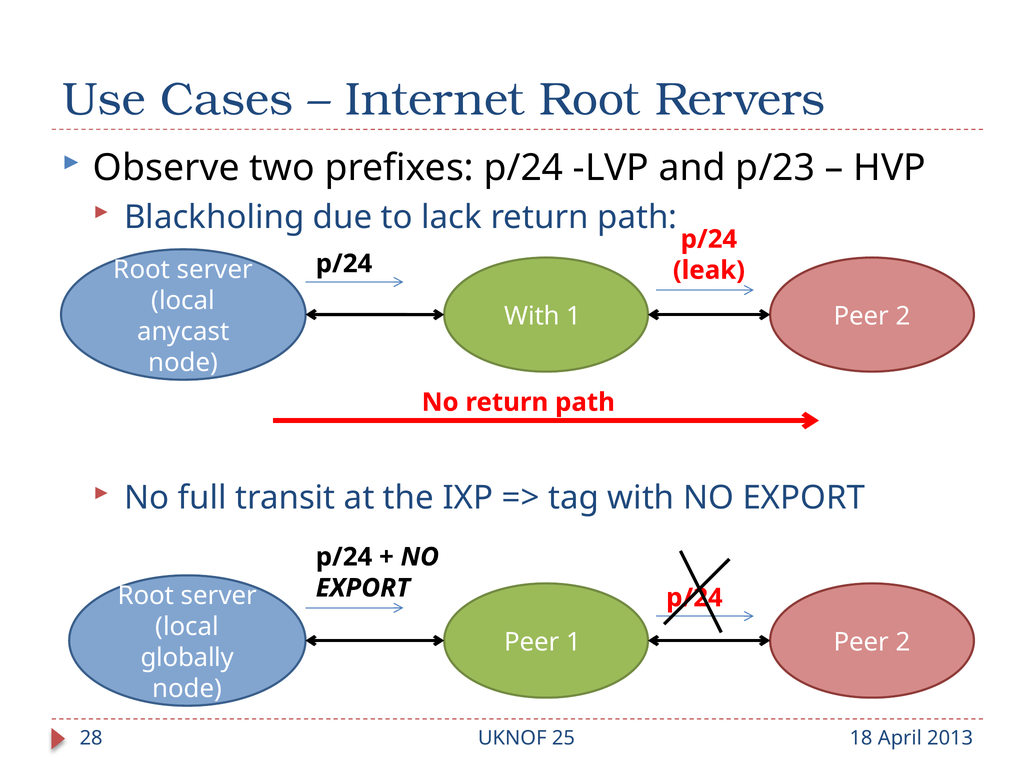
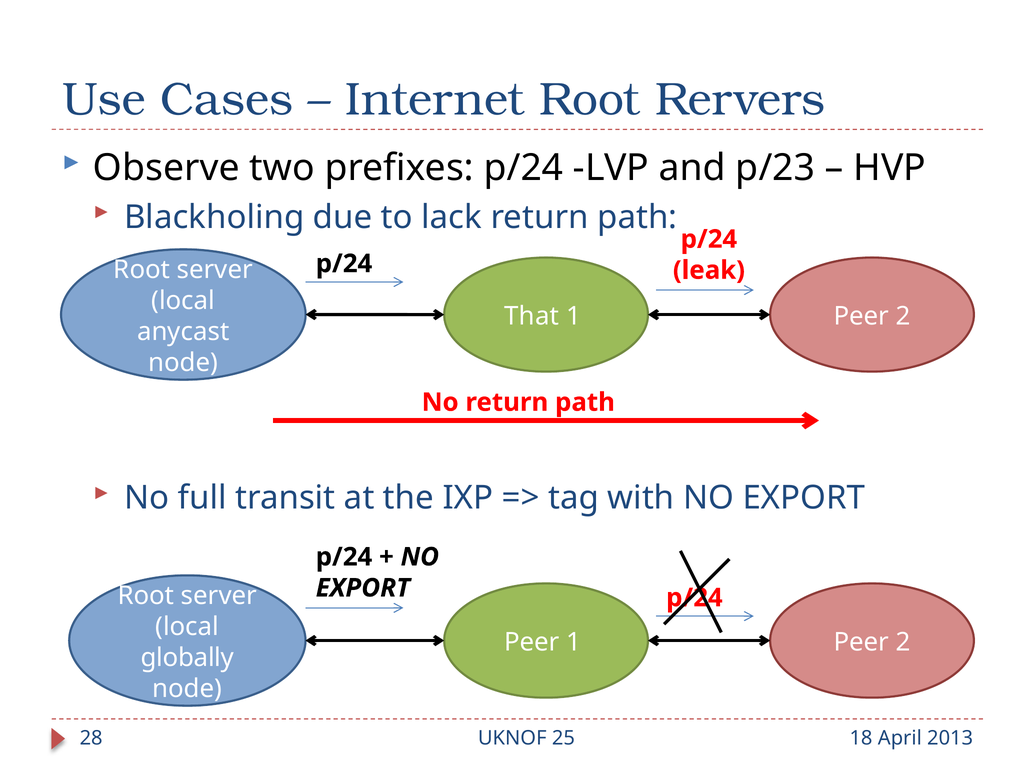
With: With -> That (532, 316)
